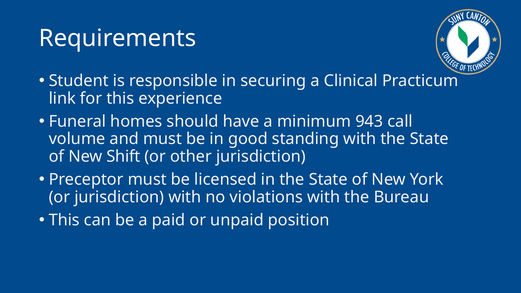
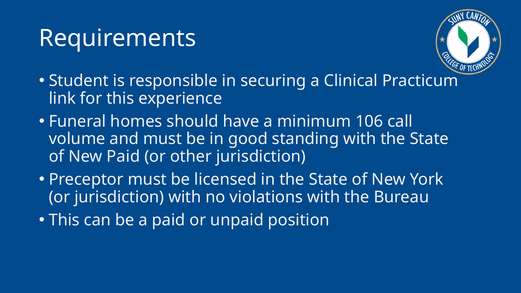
943: 943 -> 106 (369, 121)
New Shift: Shift -> Paid (123, 157)
